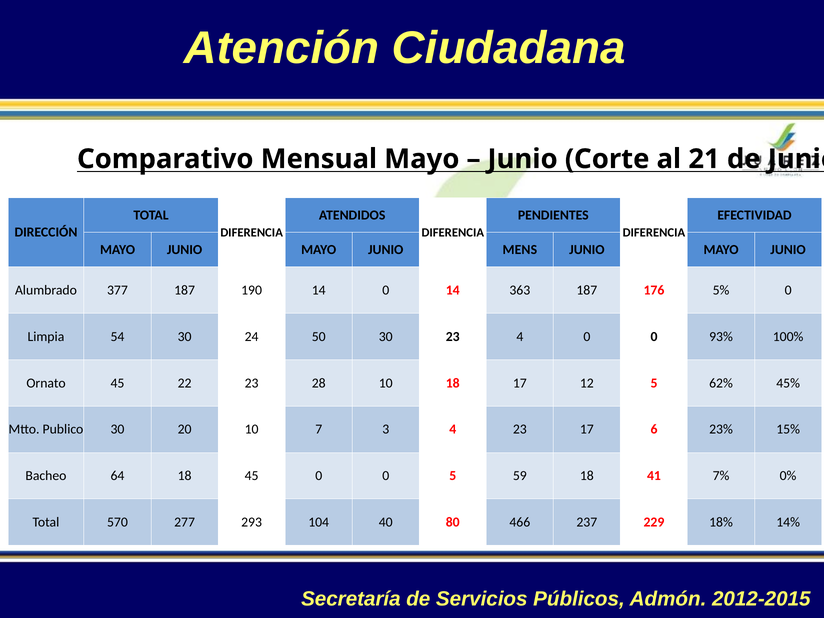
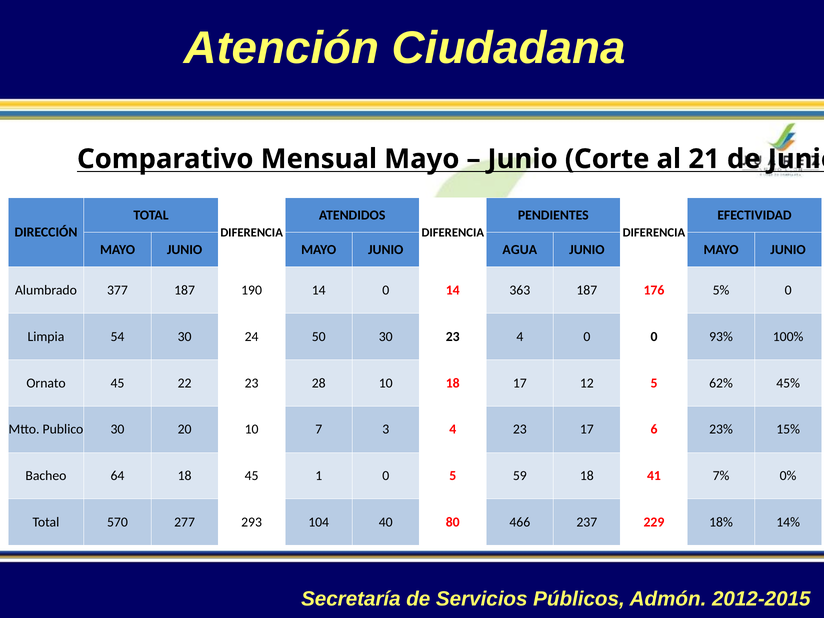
MENS: MENS -> AGUA (520, 250)
45 0: 0 -> 1 (319, 476)
